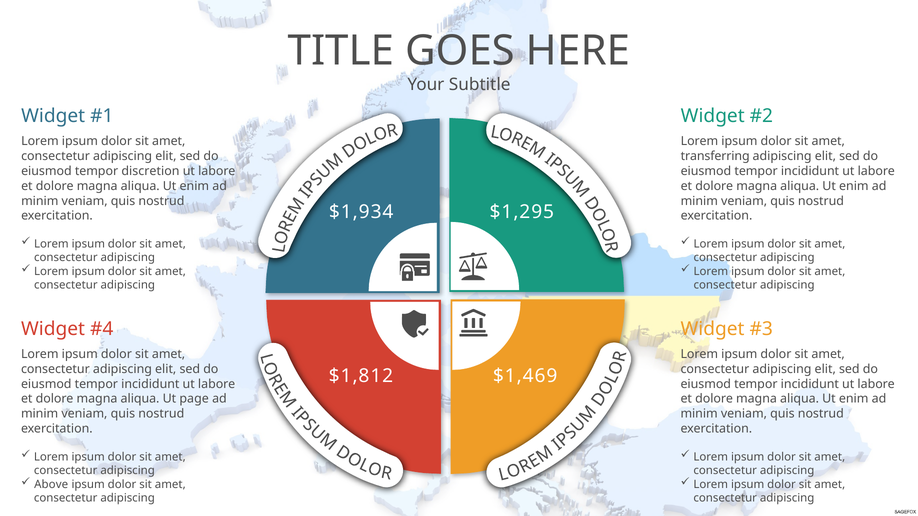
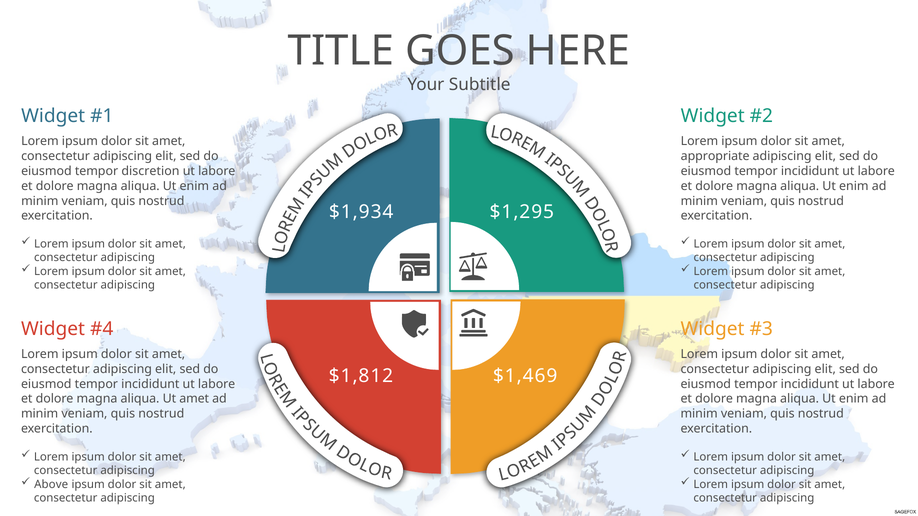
transferring: transferring -> appropriate (715, 156)
Ut page: page -> amet (194, 399)
